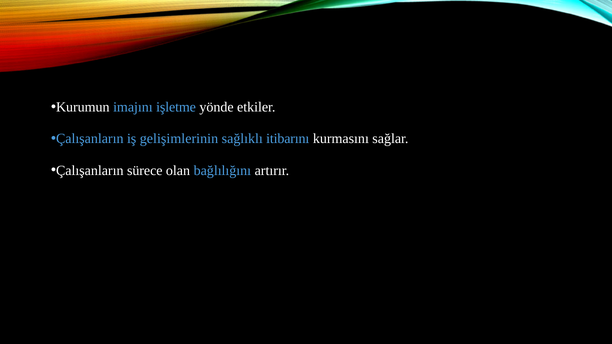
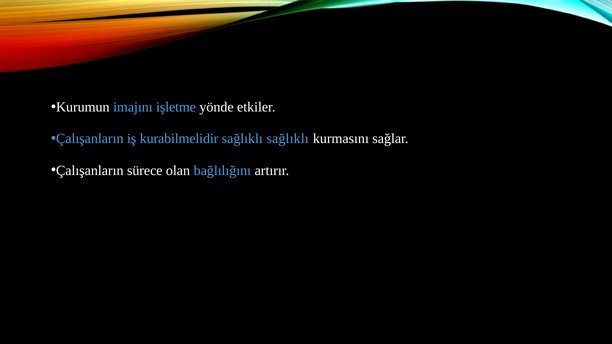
gelişimlerinin: gelişimlerinin -> kurabilmelidir (179, 139)
sağlıklı itibarını: itibarını -> sağlıklı (288, 139)
